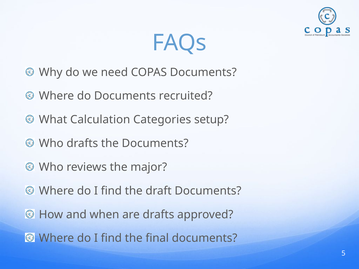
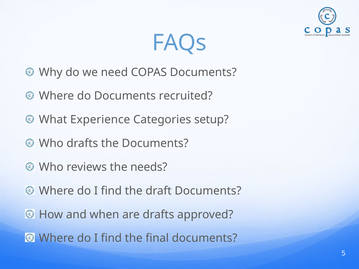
Calculation: Calculation -> Experience (100, 120)
major: major -> needs (149, 167)
